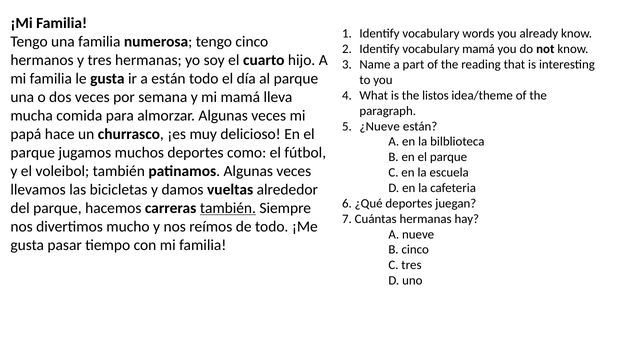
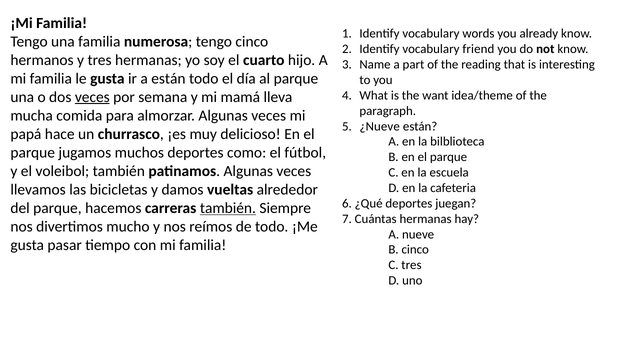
vocabulary mamá: mamá -> friend (478, 49)
listos: listos -> want (435, 96)
veces underline: none -> present (92, 97)
